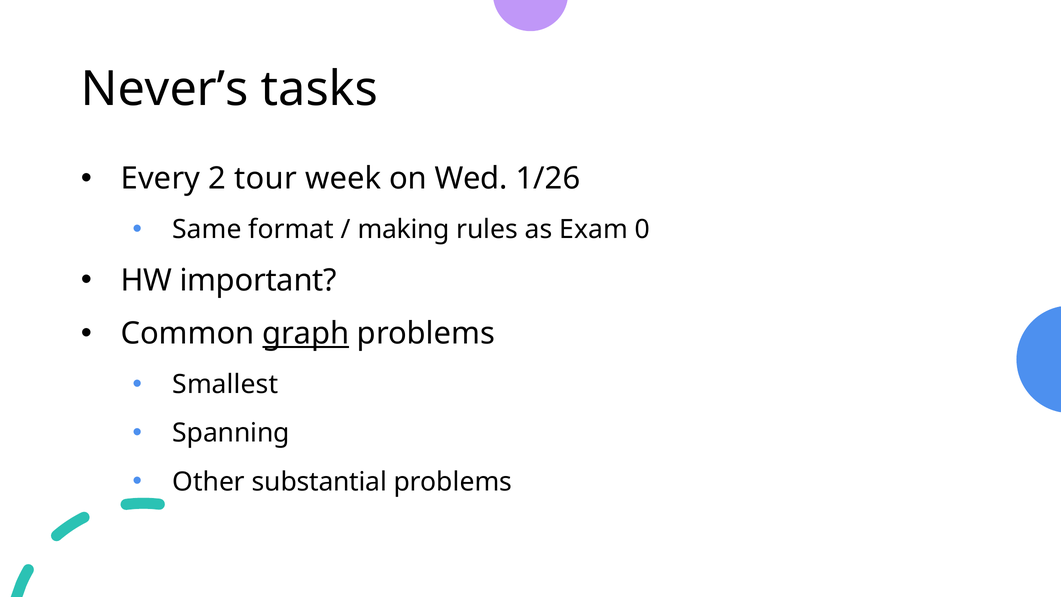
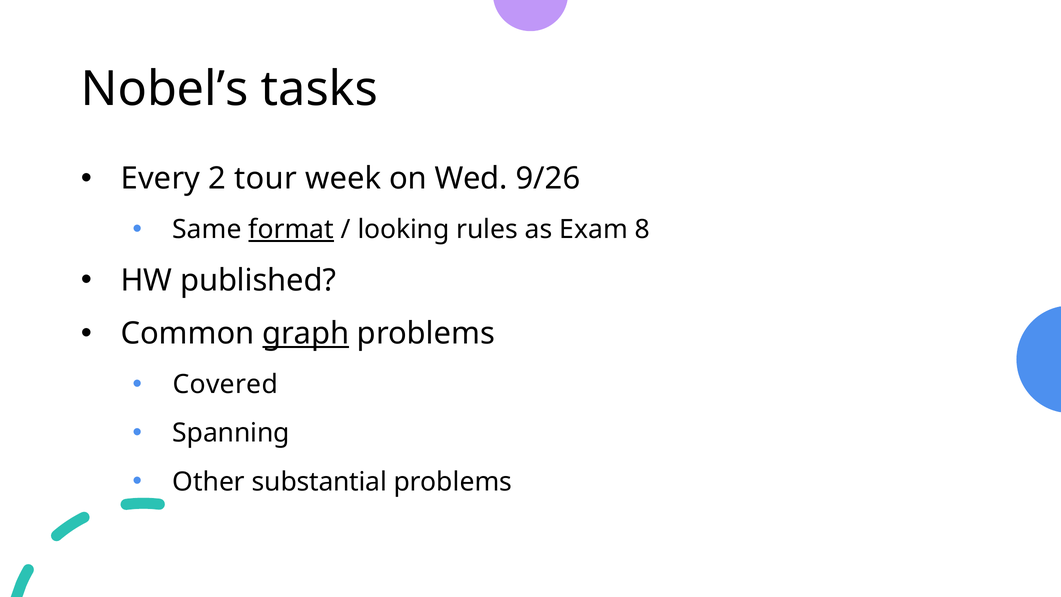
Never’s: Never’s -> Nobel’s (165, 89)
1/26: 1/26 -> 9/26 (548, 179)
format underline: none -> present (291, 230)
making: making -> looking (403, 230)
0: 0 -> 8 (642, 230)
important: important -> published (258, 280)
Smallest: Smallest -> Covered (225, 385)
